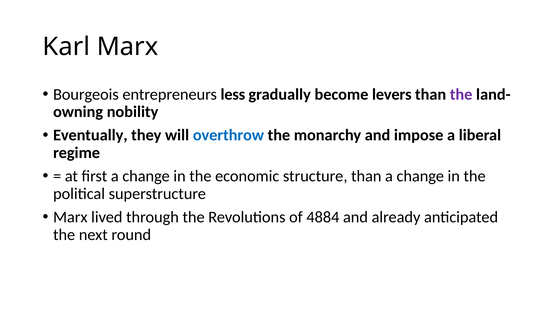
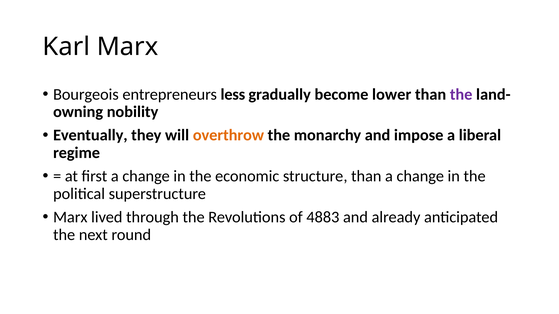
levers: levers -> lower (392, 94)
overthrow colour: blue -> orange (228, 135)
4884: 4884 -> 4883 (323, 217)
